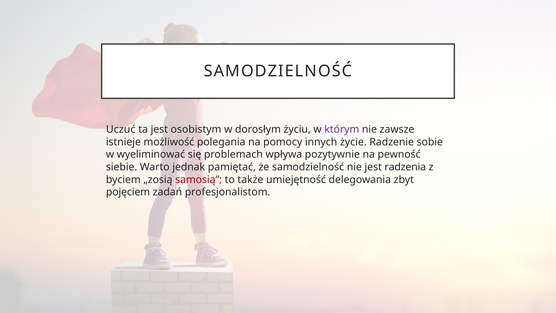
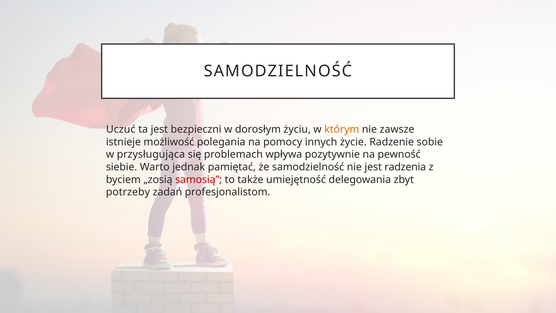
osobistym: osobistym -> bezpieczni (196, 129)
którym colour: purple -> orange (342, 129)
wyeliminować: wyeliminować -> przysługująca (151, 154)
pojęciem: pojęciem -> potrzeby (128, 192)
